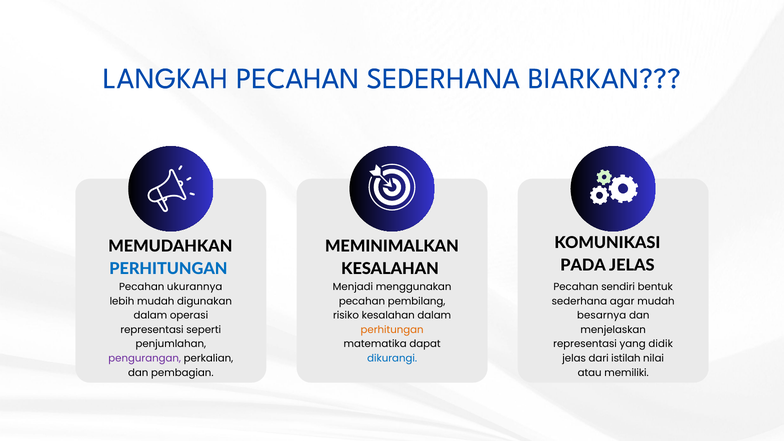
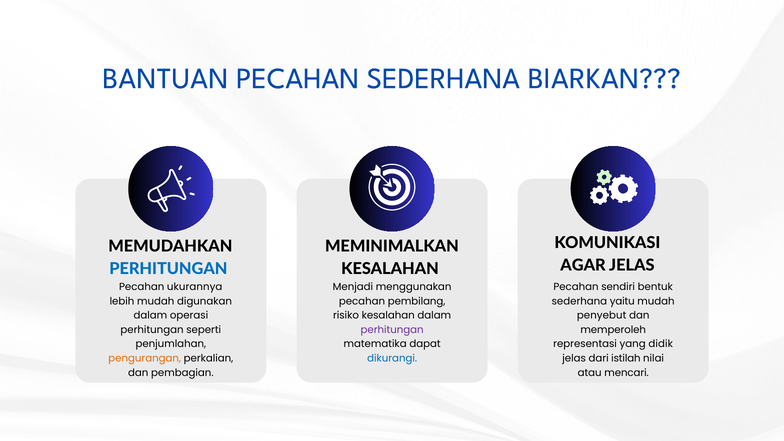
LANGKAH: LANGKAH -> BANTUAN (165, 78)
PADA: PADA -> AGAR (583, 266)
agar: agar -> yaitu (622, 301)
besarnya: besarnya -> penyebut (602, 316)
representasi: representasi -> perhitungan (152, 330)
perhitungan colour: orange -> purple (392, 330)
menjelaskan: menjelaskan -> memperoleh (613, 330)
pengurangan colour: purple -> orange (145, 358)
memiliki: memiliki -> mencari (627, 373)
